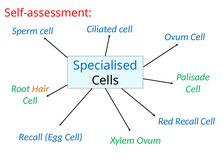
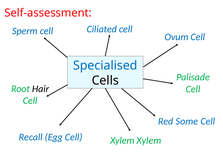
Hair colour: orange -> black (41, 88)
Red Recall: Recall -> Some (187, 121)
Xylem Ovum: Ovum -> Xylem (149, 140)
